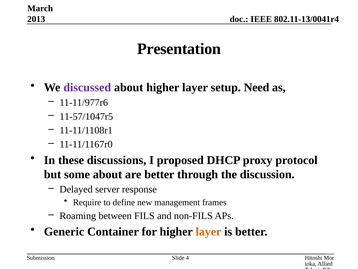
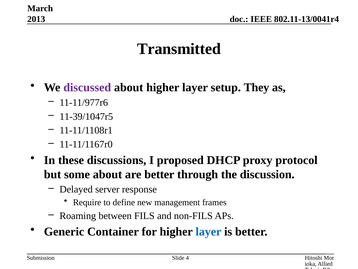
Presentation: Presentation -> Transmitted (179, 49)
Need: Need -> They (257, 87)
11-57/1047r5: 11-57/1047r5 -> 11-39/1047r5 (86, 116)
layer colour: orange -> blue (208, 231)
